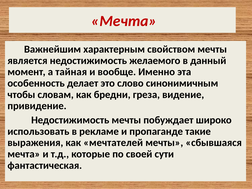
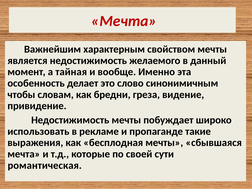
мечтателей: мечтателей -> бесплодная (113, 143)
фантастическая: фантастическая -> романтическая (45, 165)
